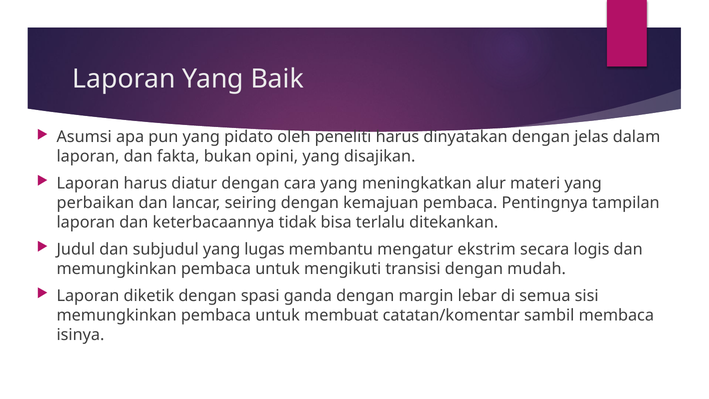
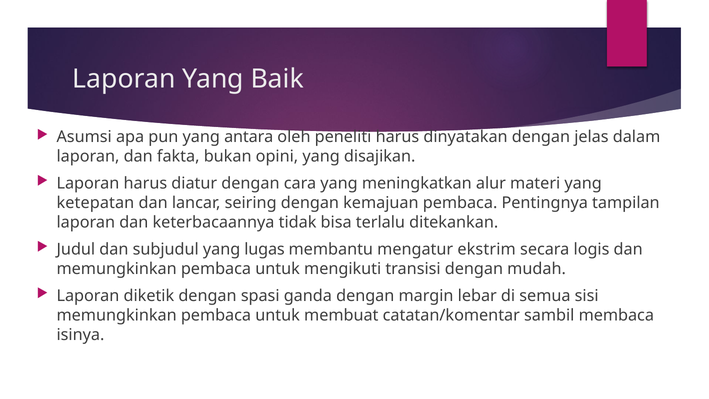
pidato: pidato -> antara (249, 137)
perbaikan: perbaikan -> ketepatan (95, 203)
